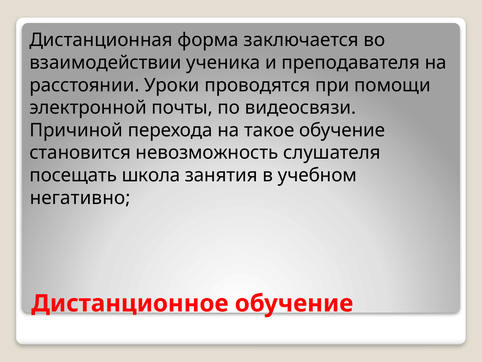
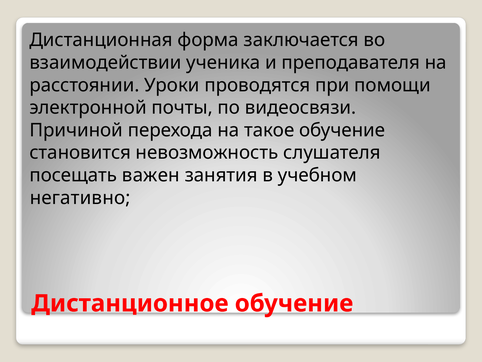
школа: школа -> важен (151, 175)
